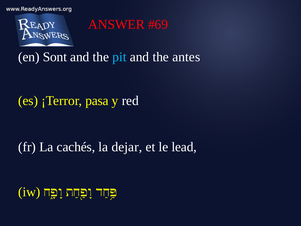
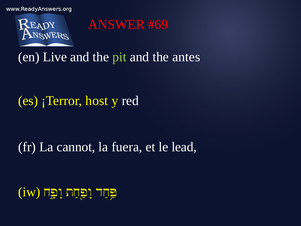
Sont: Sont -> Live (55, 57)
pit colour: light blue -> light green (119, 57)
pasa: pasa -> host (97, 100)
cachés: cachés -> cannot (76, 147)
dejar: dejar -> fuera (127, 147)
